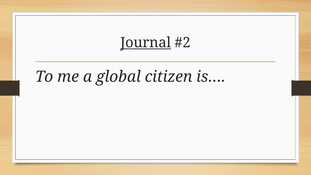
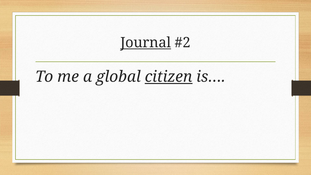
citizen underline: none -> present (169, 77)
